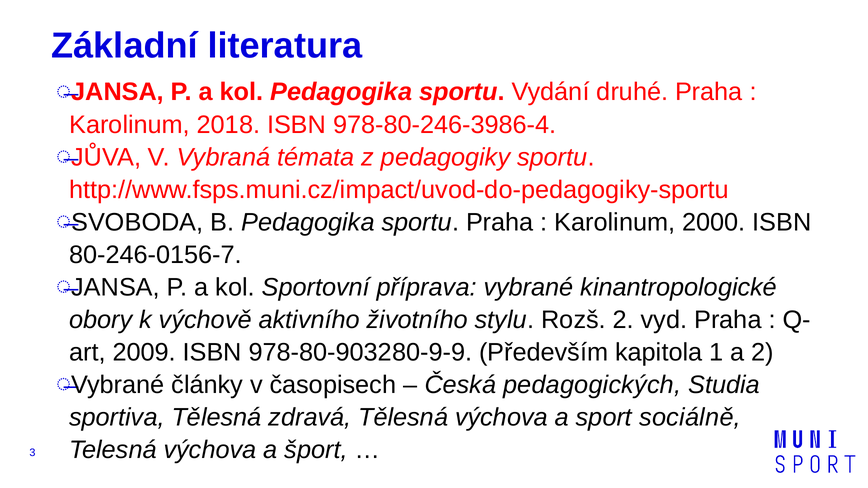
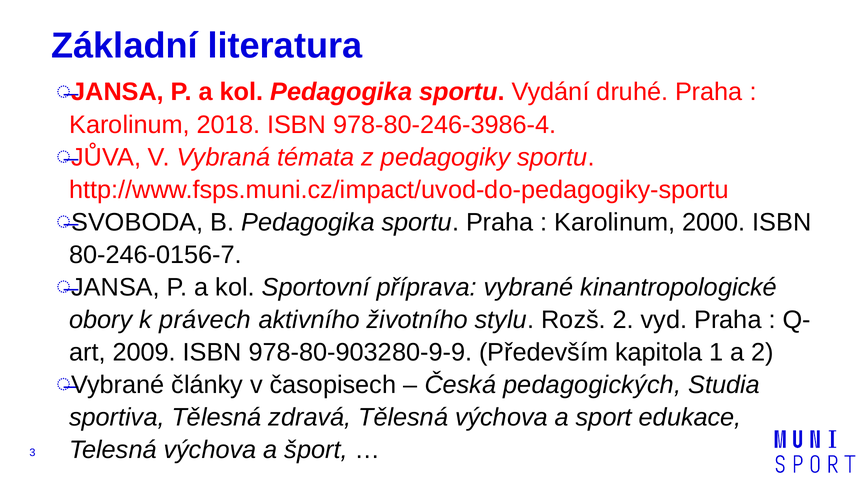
výchově: výchově -> právech (205, 320)
sociálně: sociálně -> edukace (690, 418)
